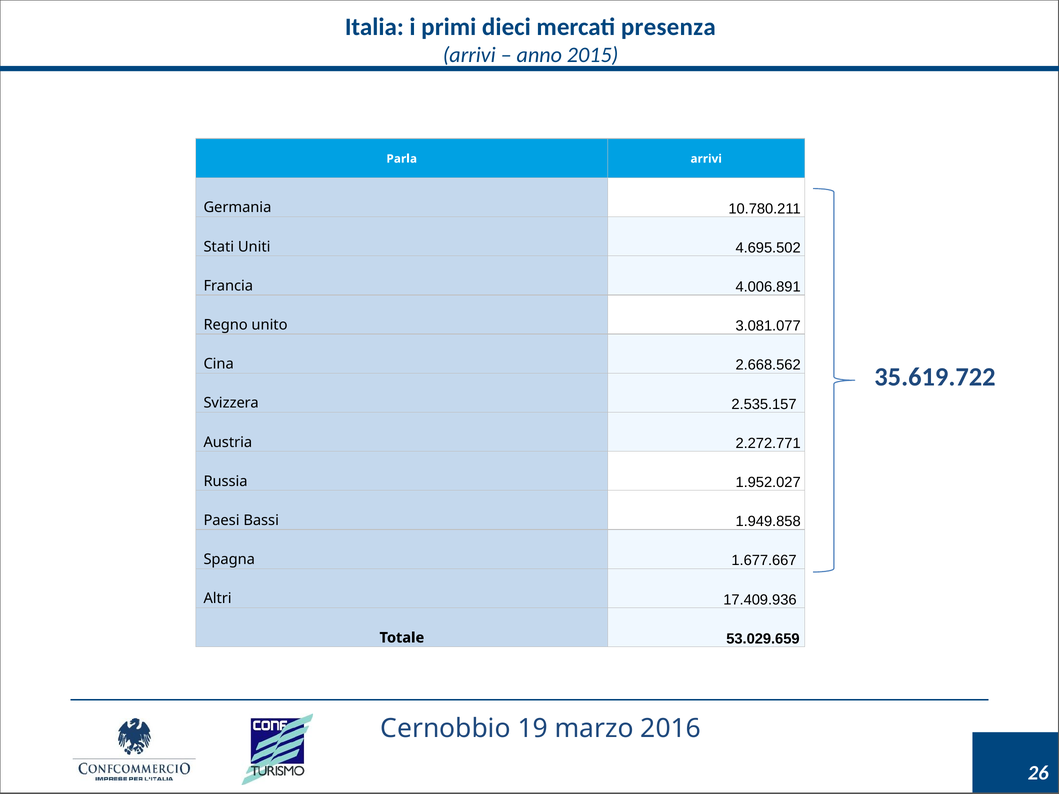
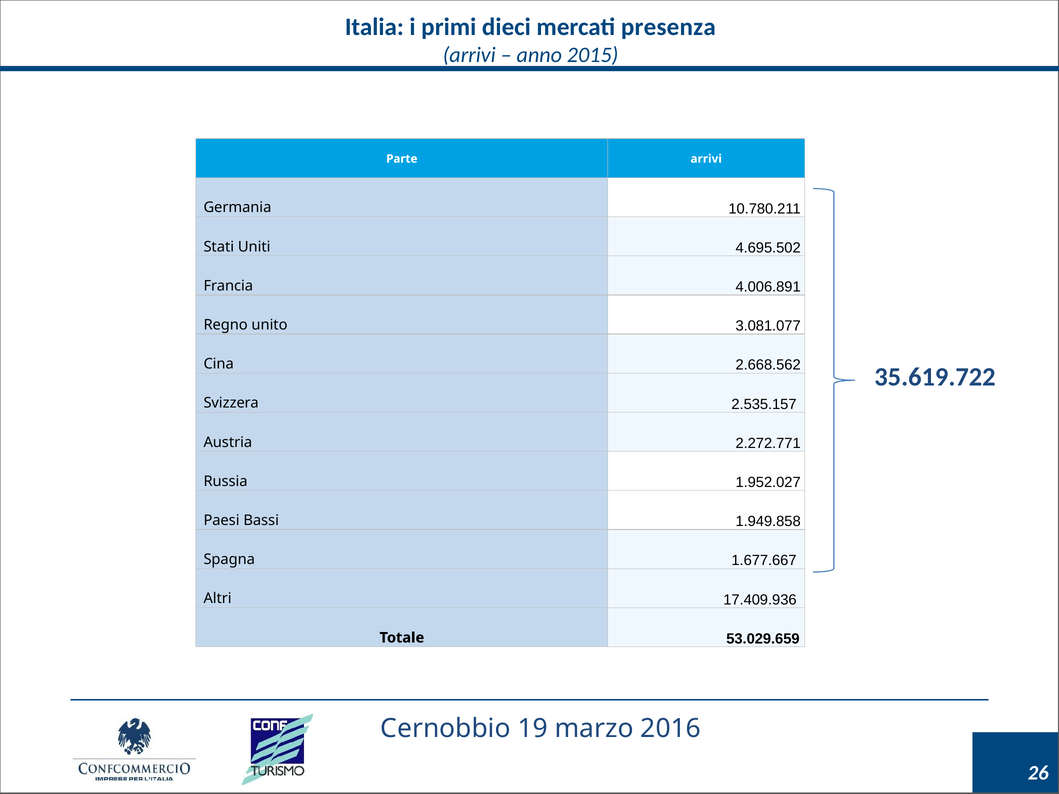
Parla: Parla -> Parte (402, 159)
